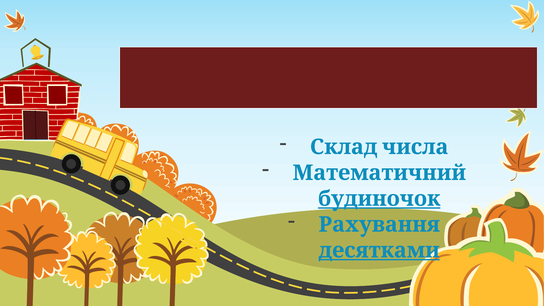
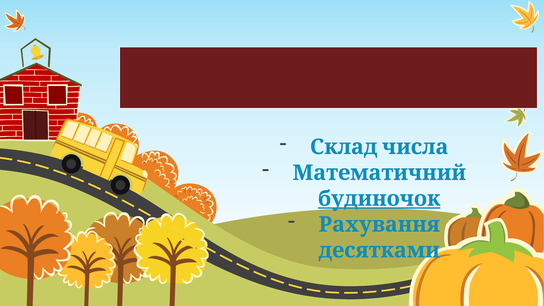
десятками underline: present -> none (379, 250)
